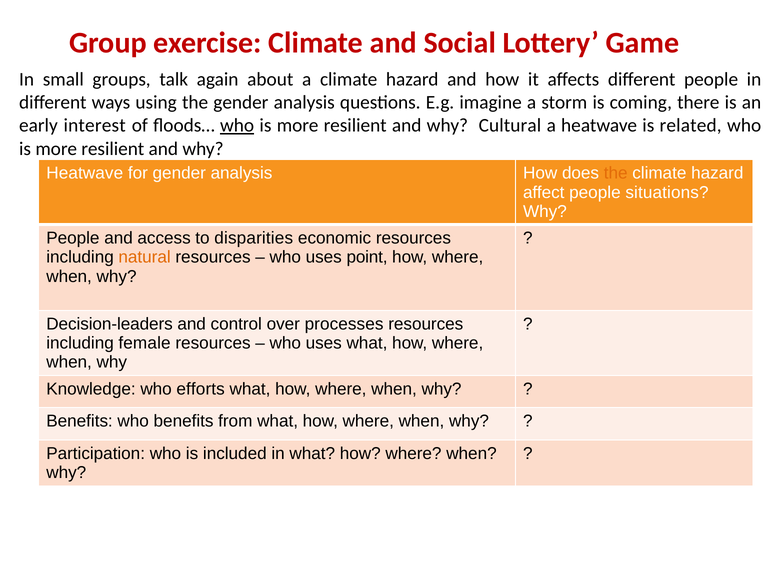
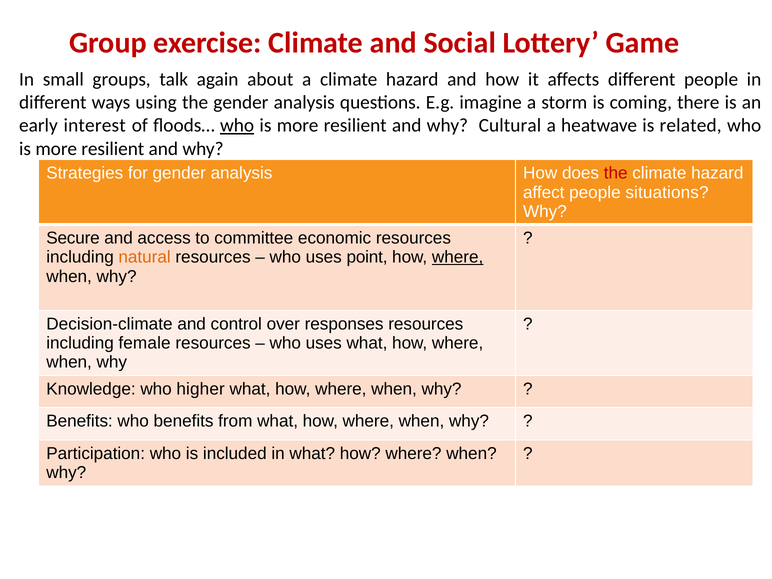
Heatwave: Heatwave -> Strategies (85, 173)
the colour: orange -> red (616, 173)
People: People -> Secure (73, 238)
disparities: disparities -> committee (254, 238)
where underline: none -> present (458, 257)
Decision-leaders: Decision-leaders -> Decision-climate (109, 324)
processes: processes -> responses (344, 324)
efforts: efforts -> higher (201, 389)
